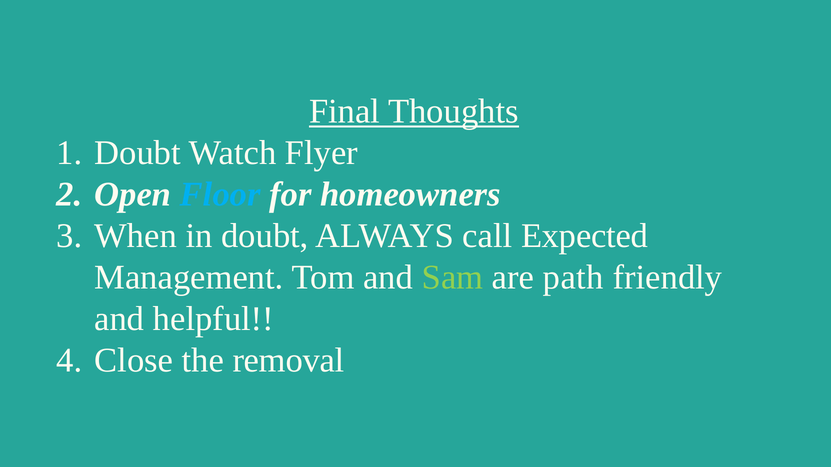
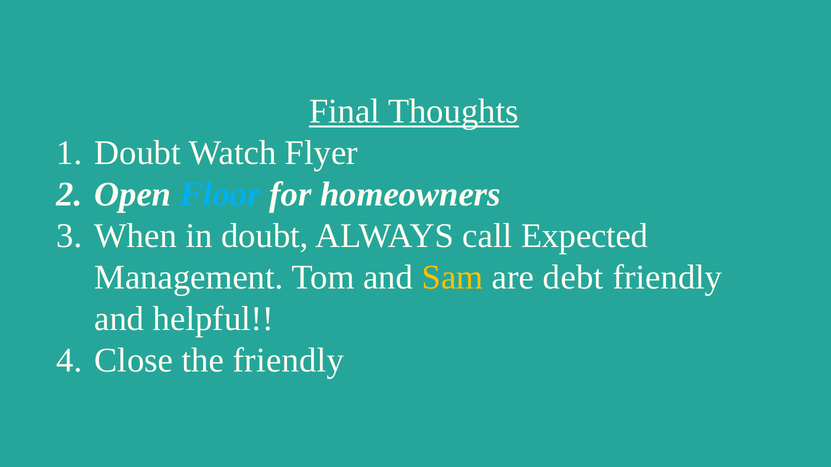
Sam colour: light green -> yellow (453, 278)
path: path -> debt (573, 278)
the removal: removal -> friendly (288, 361)
